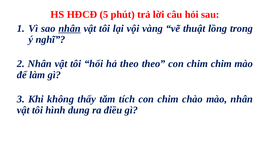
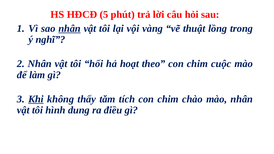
hả theo: theo -> hoạt (129, 64)
chim chim: chim -> cuộc (221, 64)
Khi underline: none -> present (36, 99)
